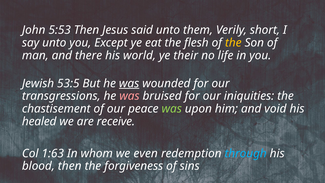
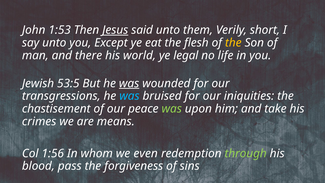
5:53: 5:53 -> 1:53 (60, 30)
Jesus underline: none -> present (115, 30)
their: their -> legal (186, 55)
was colour: pink -> light blue (129, 96)
void: void -> take (275, 109)
healed: healed -> crimes (39, 121)
receive: receive -> means (116, 121)
1:63: 1:63 -> 1:56 (53, 153)
through colour: light blue -> light green (246, 153)
blood then: then -> pass (70, 166)
